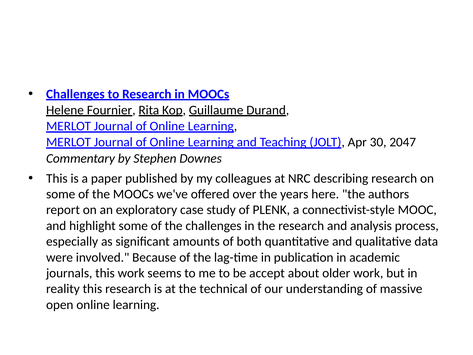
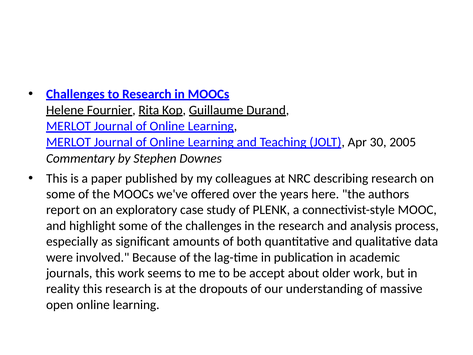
2047: 2047 -> 2005 (403, 142)
technical: technical -> dropouts (224, 289)
